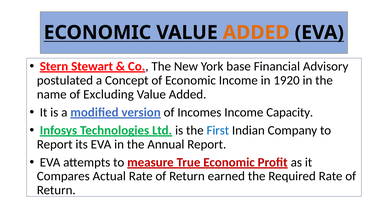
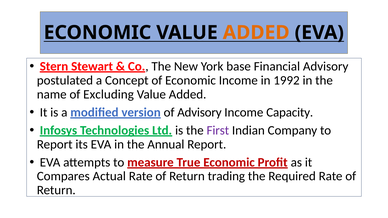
1920: 1920 -> 1992 (287, 80)
of Incomes: Incomes -> Advisory (199, 112)
First colour: blue -> purple (218, 130)
earned: earned -> trading (226, 176)
